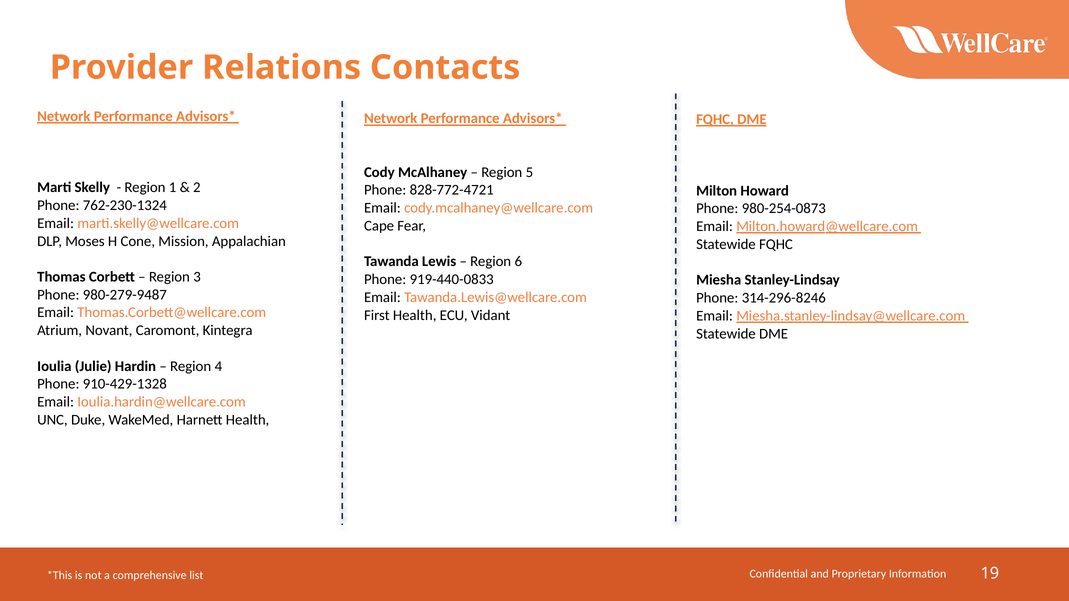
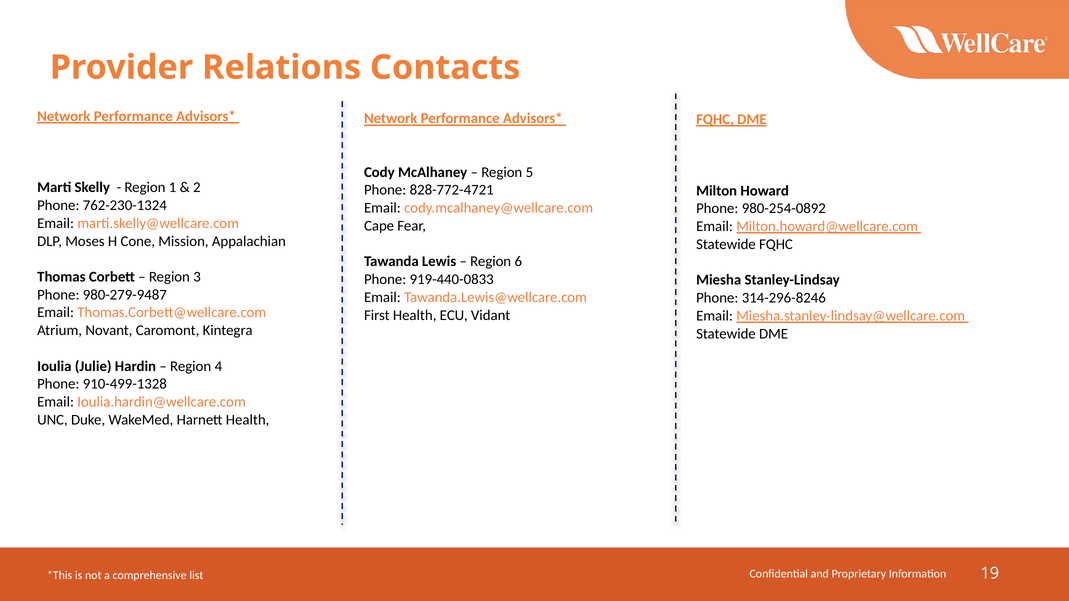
980-254-0873: 980-254-0873 -> 980-254-0892 (784, 209)
910-429-1328: 910-429-1328 -> 910-499-1328 (125, 384)
